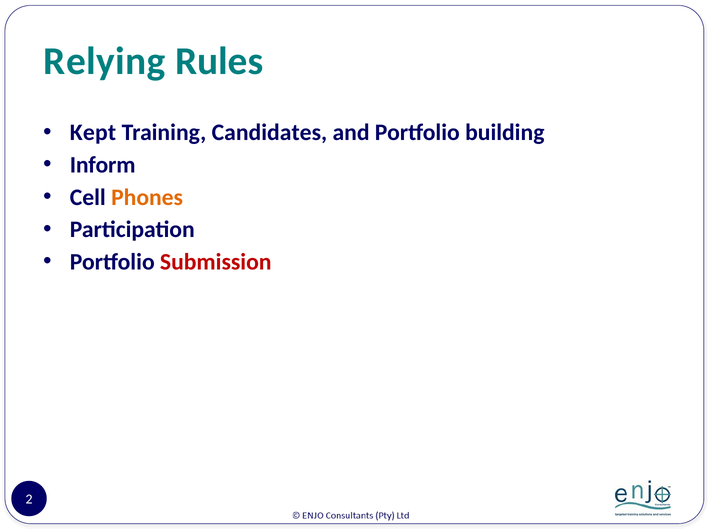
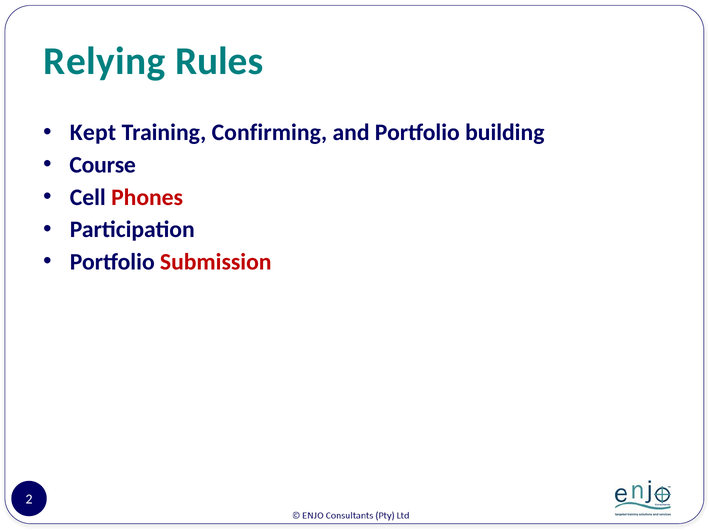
Candidates: Candidates -> Confirming (269, 133)
Inform: Inform -> Course (103, 165)
Phones colour: orange -> red (147, 198)
